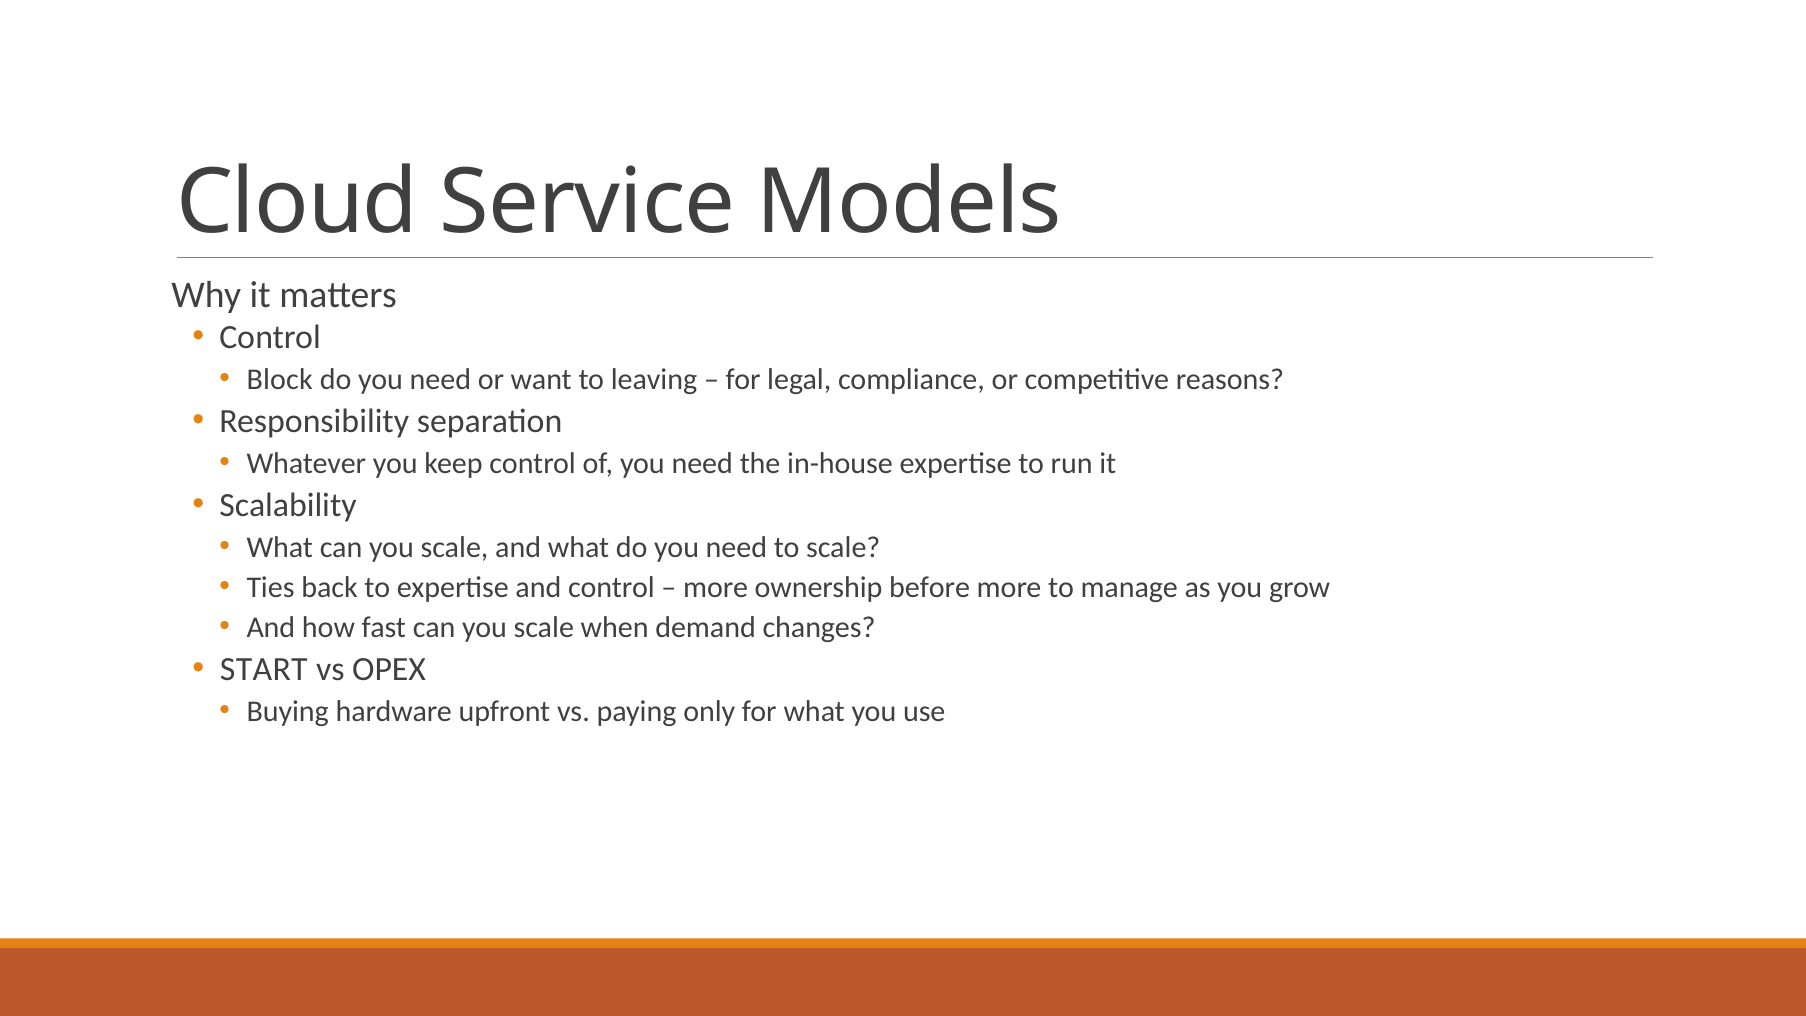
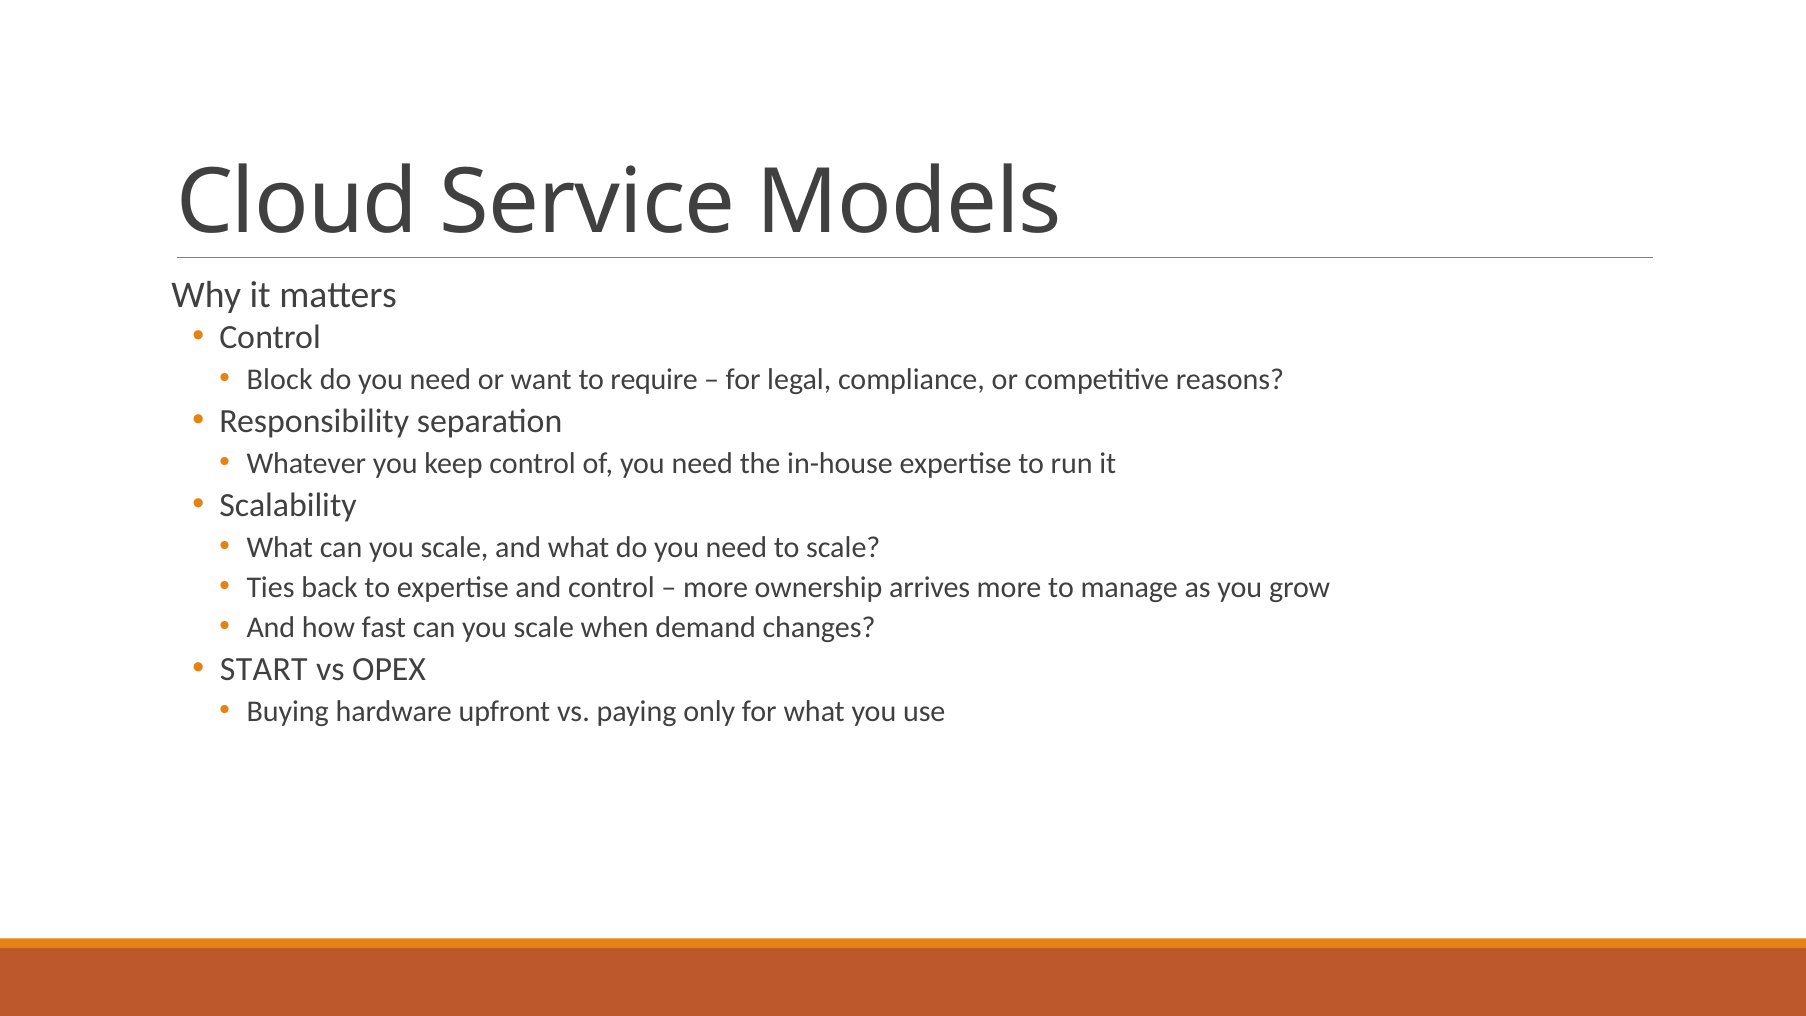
leaving: leaving -> require (654, 379)
before: before -> arrives (930, 588)
